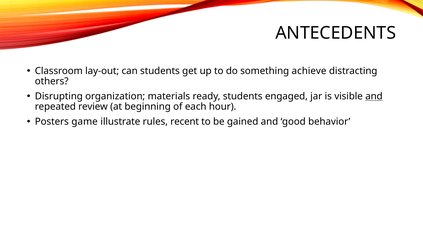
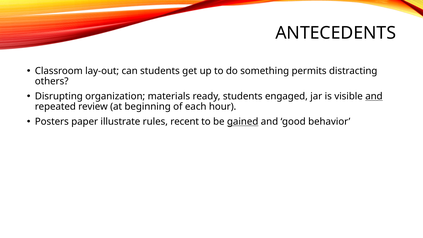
achieve: achieve -> permits (309, 71)
game: game -> paper (85, 122)
gained underline: none -> present (243, 122)
